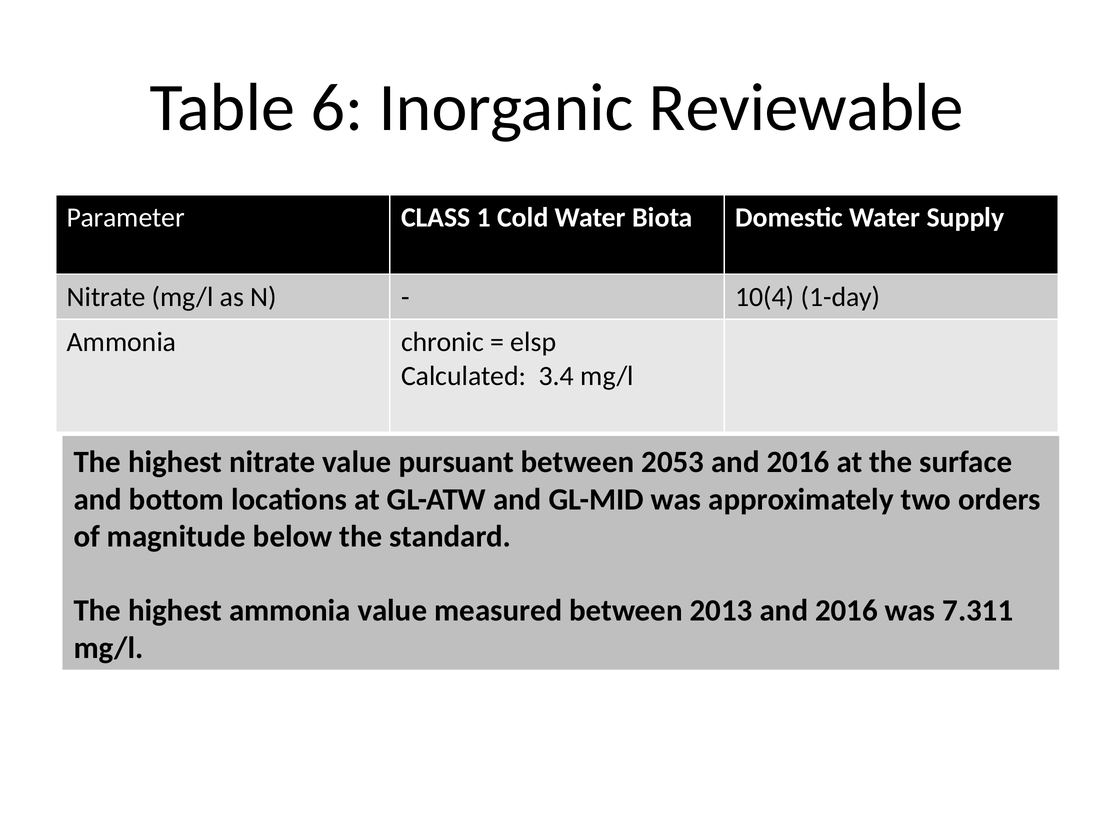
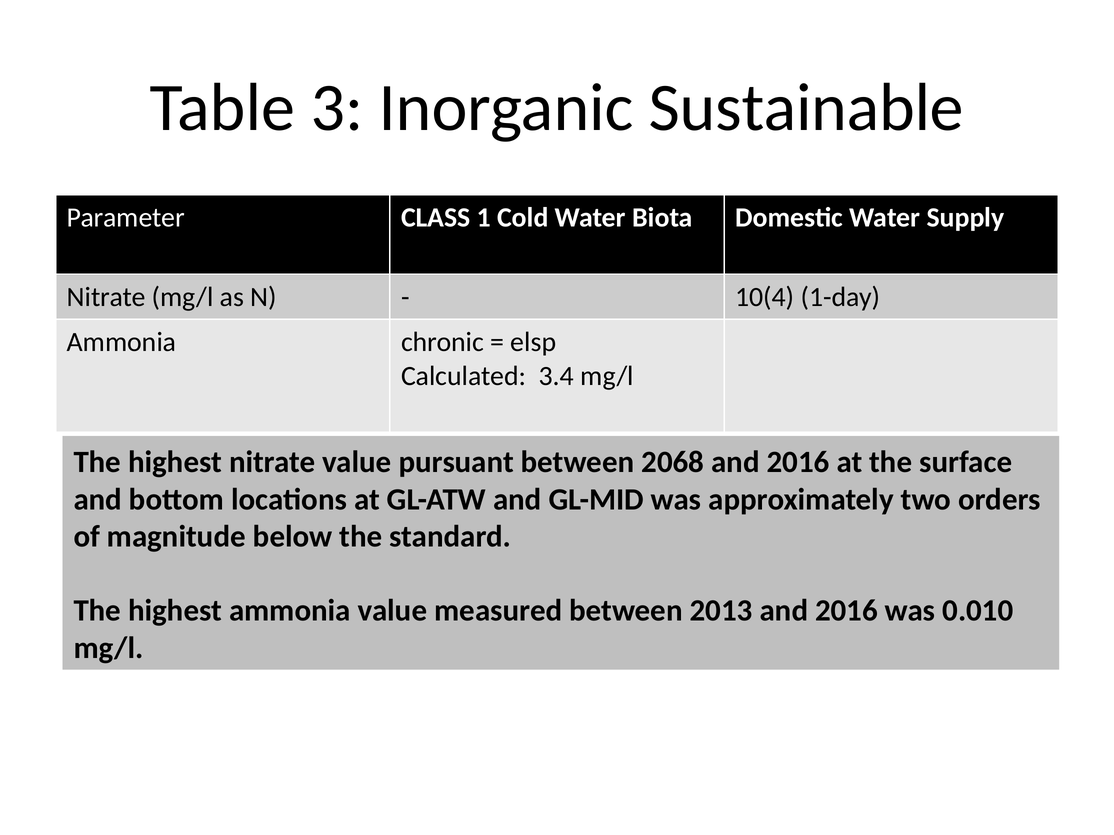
6: 6 -> 3 (337, 108)
Reviewable: Reviewable -> Sustainable (806, 108)
2053: 2053 -> 2068 (673, 462)
7.311: 7.311 -> 0.010 (978, 611)
